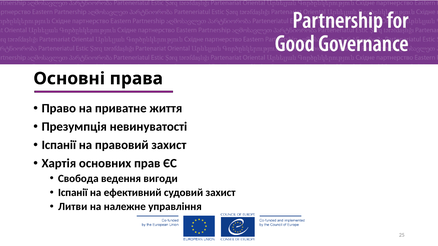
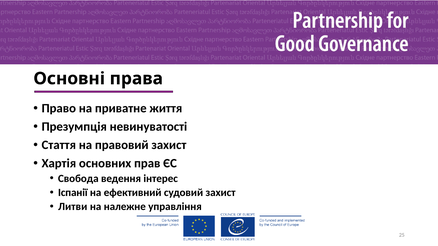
Іспанії: Іспанії -> Стаття (59, 145)
вигоди: вигоди -> інтерес (161, 179)
